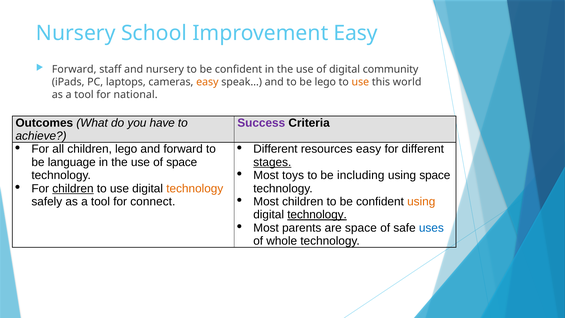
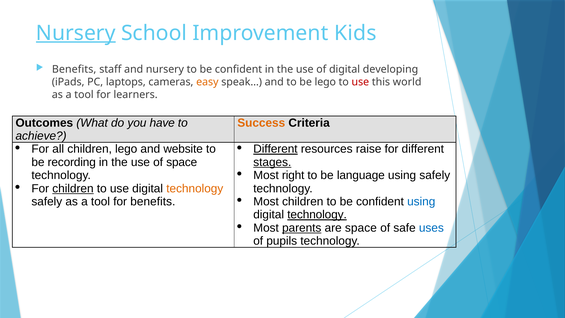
Nursery underline: none -> present (76, 33)
Improvement Easy: Easy -> Kids (355, 33)
Forward: Forward -> Benefits (74, 69)
community: community -> developing (391, 69)
use colour: orange -> red (360, 82)
national: national -> learners (136, 95)
Success colour: purple -> orange (261, 123)
and forward: forward -> website (183, 149)
Different underline: none -> present (275, 149)
resources easy: easy -> raise (369, 149)
language: language -> recording (72, 162)
toys: toys -> right (293, 175)
including: including -> language (361, 175)
using space: space -> safely (435, 175)
using colour: orange -> blue (421, 202)
for connect: connect -> benefits (153, 202)
parents underline: none -> present (302, 228)
whole: whole -> pupils (282, 241)
